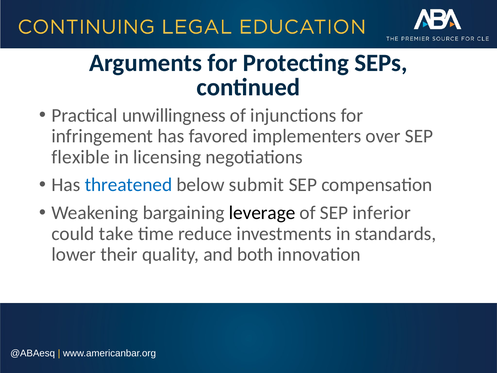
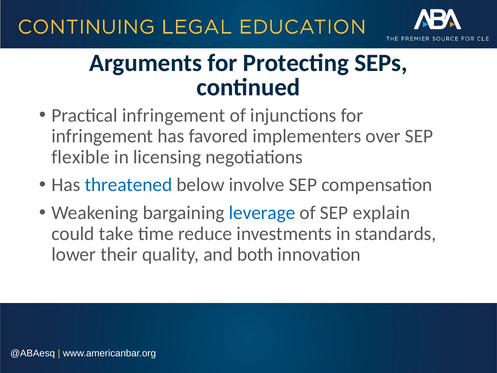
Practical unwillingness: unwillingness -> infringement (174, 115)
submit: submit -> involve (257, 185)
leverage colour: black -> blue (262, 213)
inferior: inferior -> explain (382, 213)
